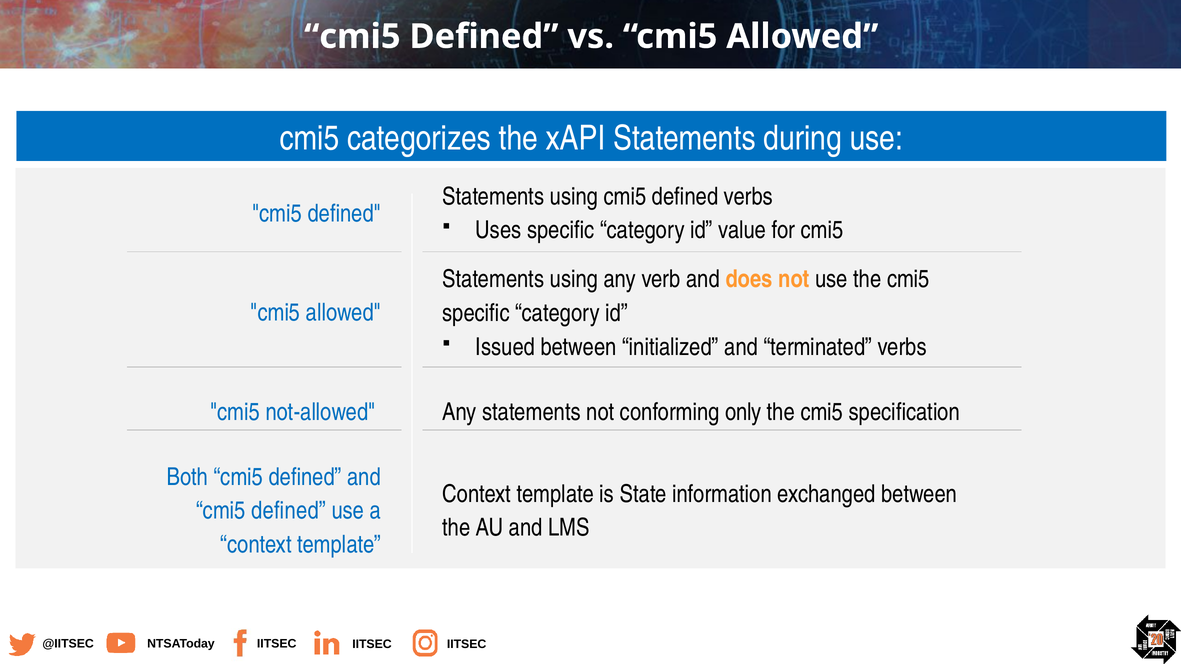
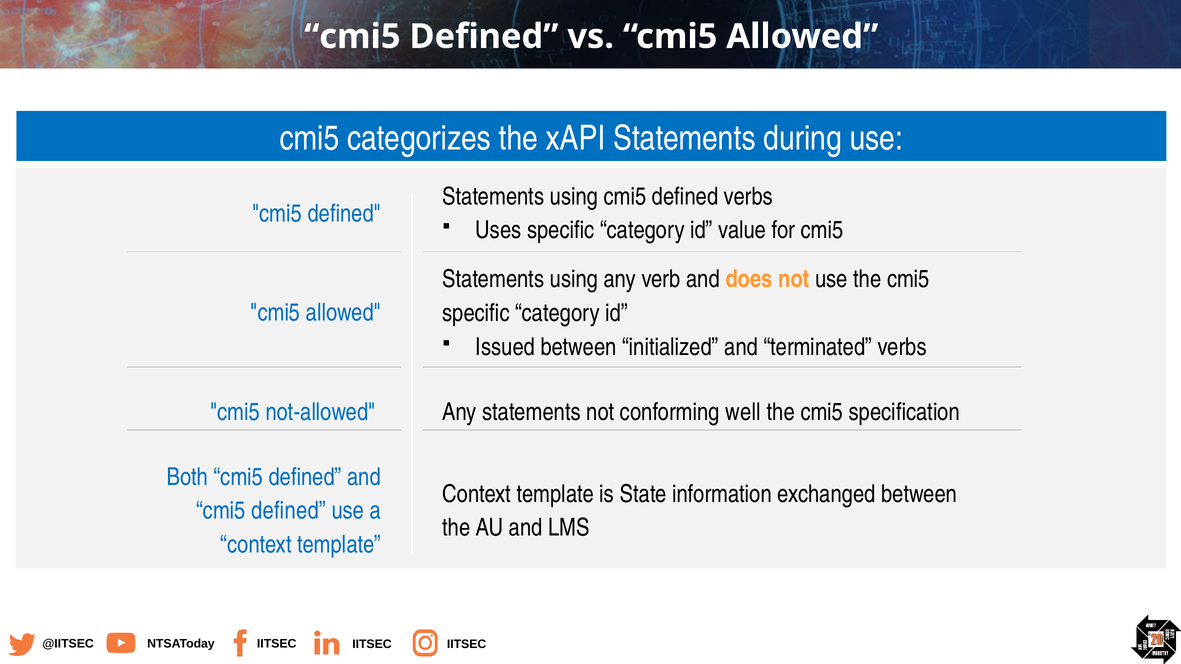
only: only -> well (743, 412)
